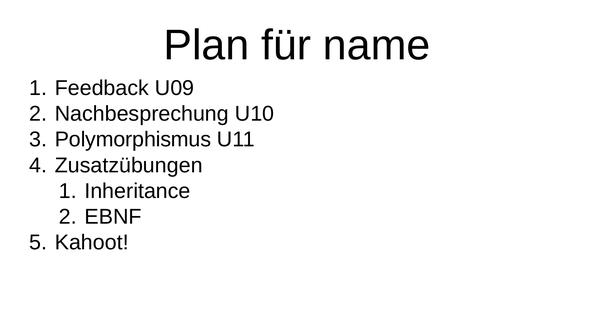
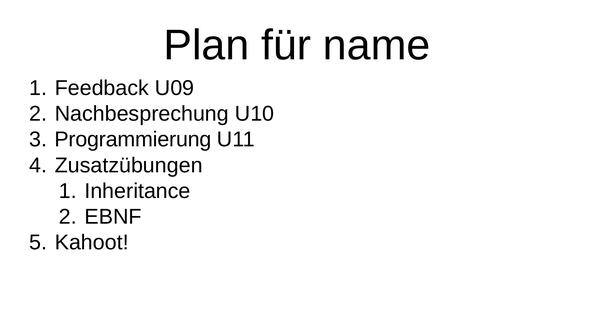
Polymorphismus: Polymorphismus -> Programmierung (133, 140)
